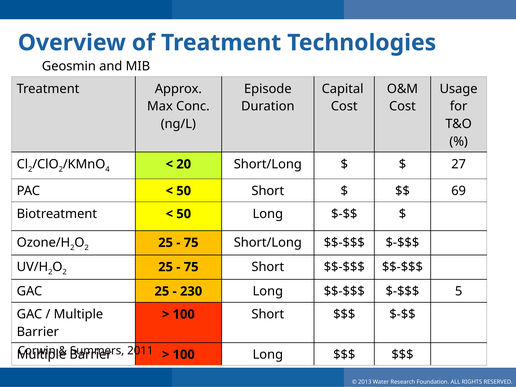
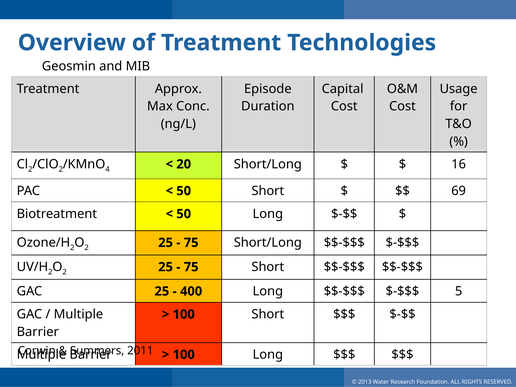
27: 27 -> 16 (459, 164)
230: 230 -> 400 (191, 291)
